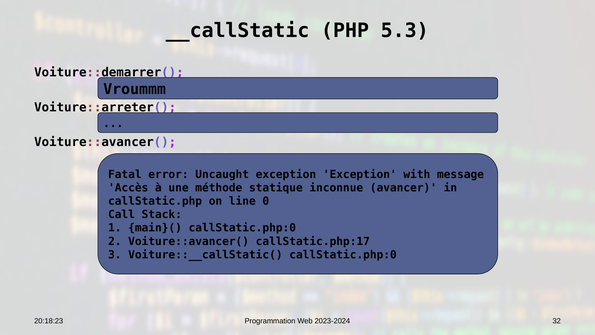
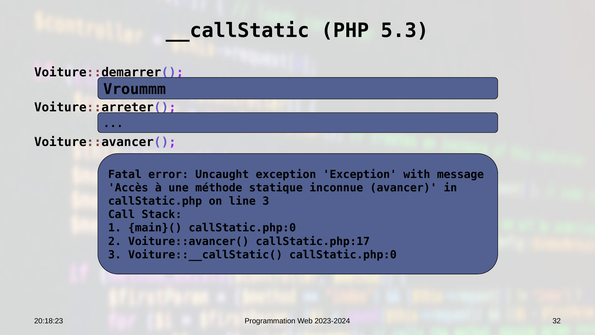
line 0: 0 -> 3 (266, 201)
